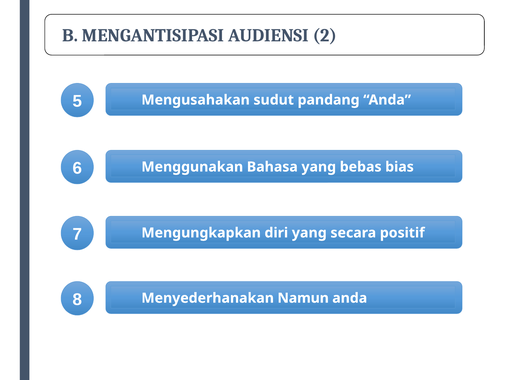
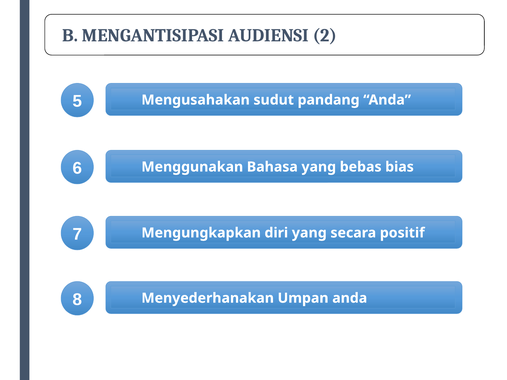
Namun: Namun -> Umpan (303, 298)
